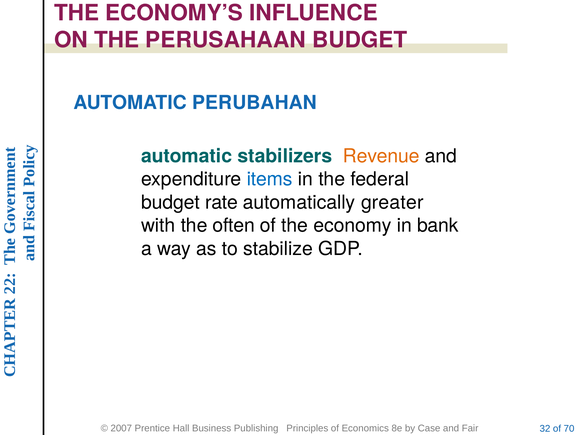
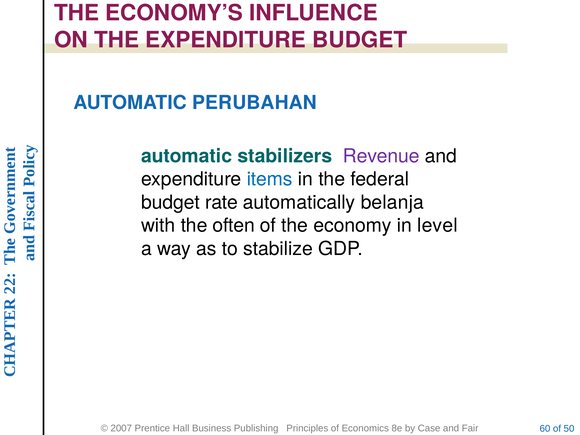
THE PERUSAHAAN: PERUSAHAAN -> EXPENDITURE (226, 40)
Revenue colour: orange -> purple (381, 156)
greater: greater -> belanja (392, 202)
bank: bank -> level (437, 226)
32: 32 -> 60 (545, 429)
70: 70 -> 50 (569, 429)
